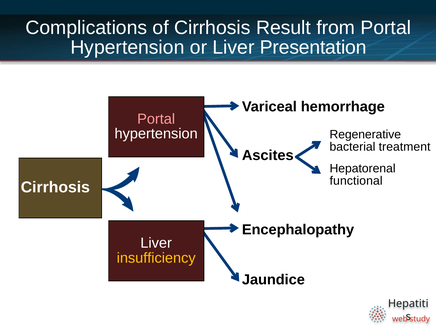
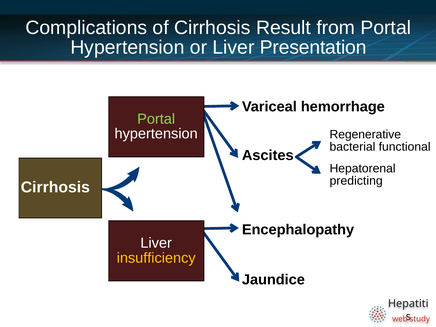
Portal colour: pink -> light green (156, 119)
treatment: treatment -> functional (405, 147)
functional: functional -> predicting (356, 181)
